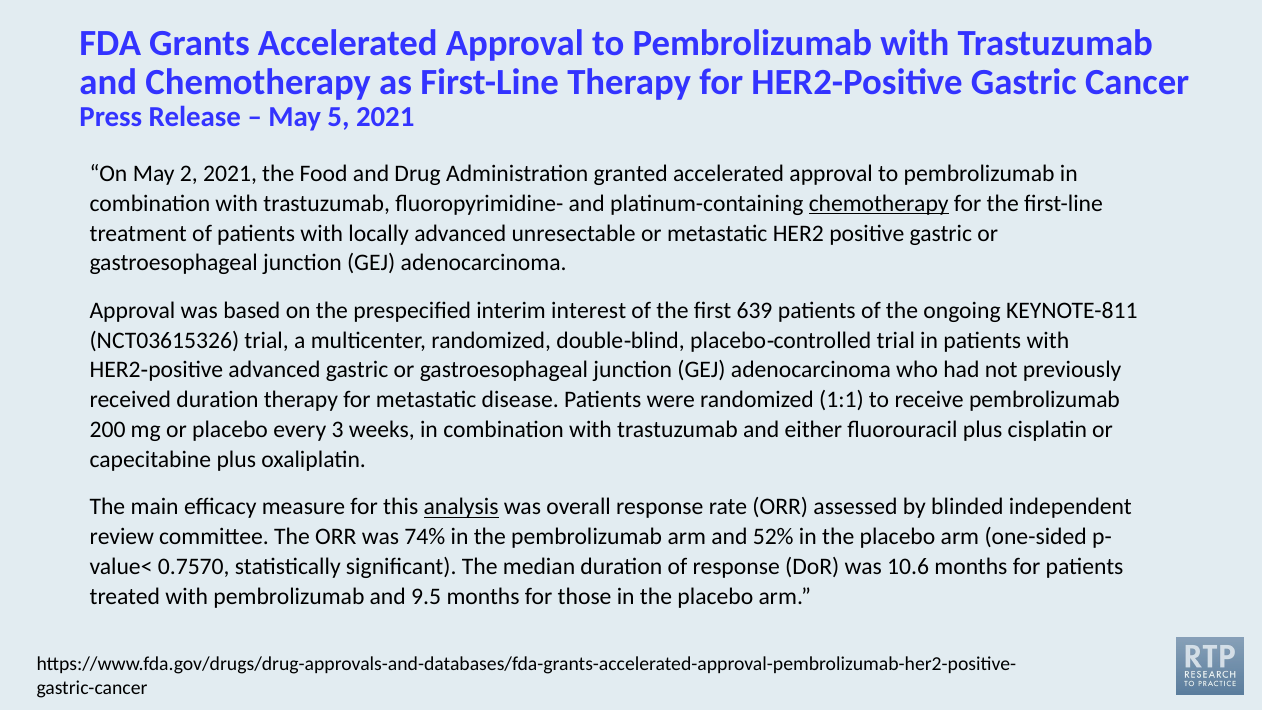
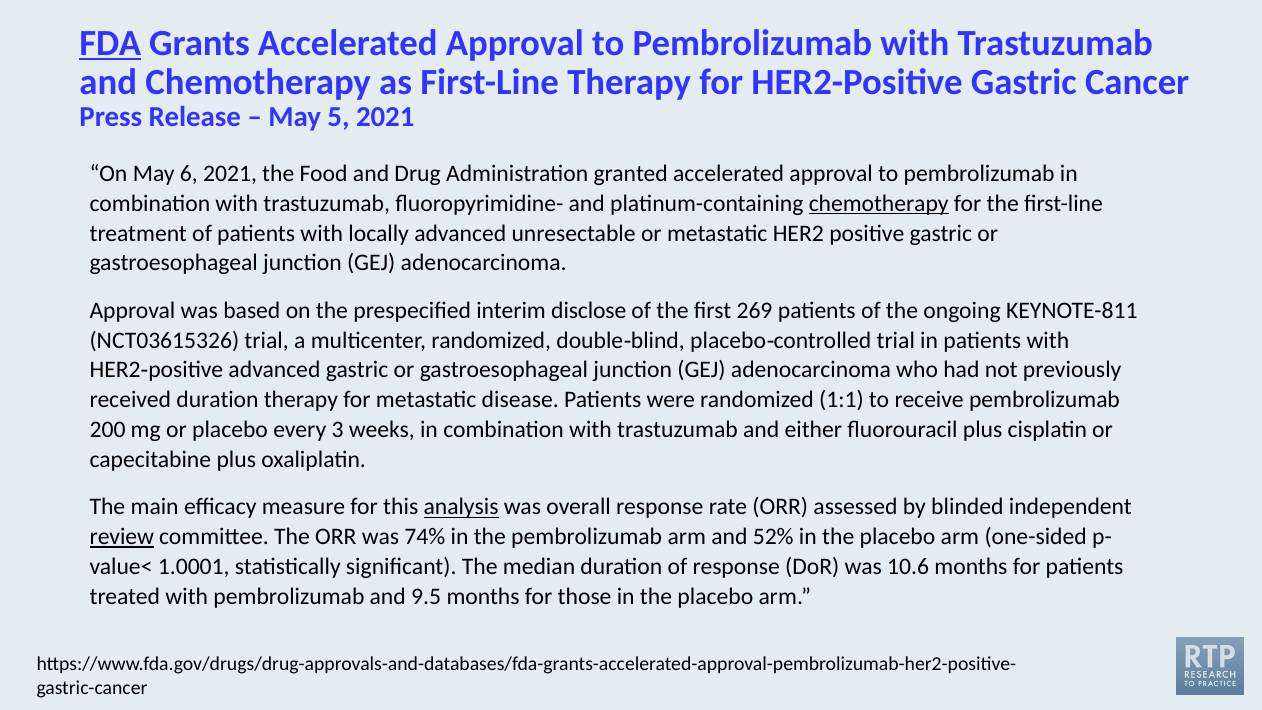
FDA underline: none -> present (110, 43)
2: 2 -> 6 (189, 174)
interest: interest -> disclose (589, 310)
639: 639 -> 269 (755, 310)
review underline: none -> present (122, 537)
0.7570: 0.7570 -> 1.0001 (194, 567)
